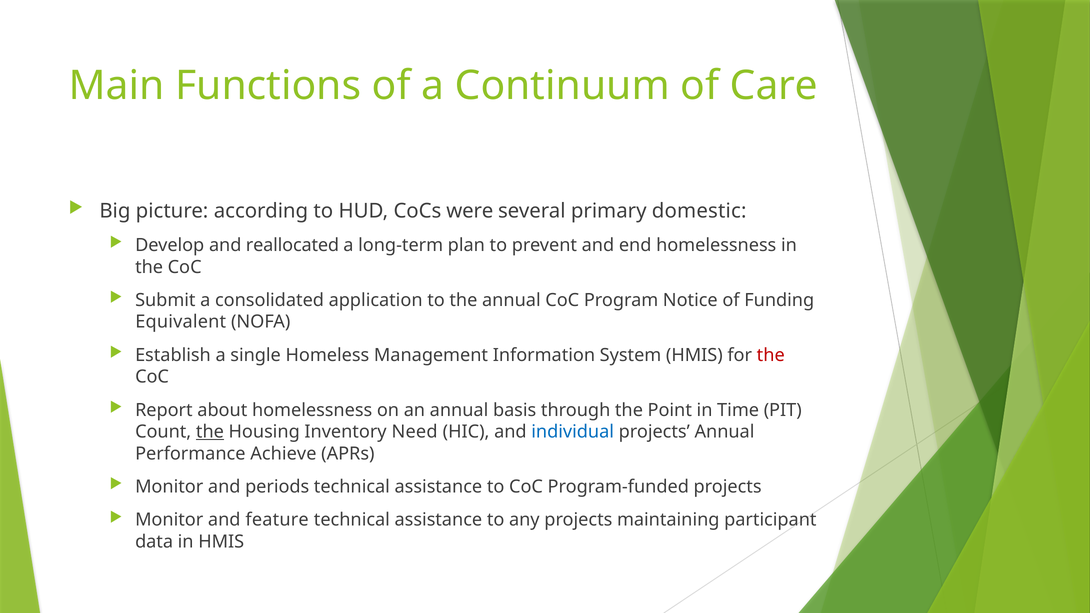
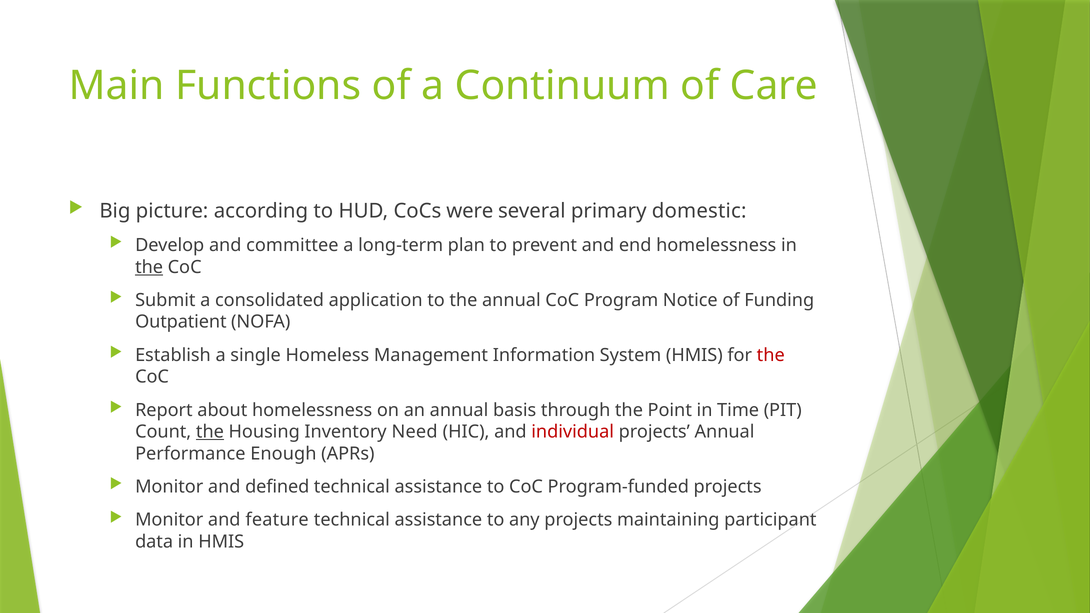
reallocated: reallocated -> committee (292, 245)
the underline: none -> present (149, 267)
Equivalent: Equivalent -> Outpatient (181, 322)
individual colour: blue -> red (573, 432)
Achieve: Achieve -> Enough (283, 454)
periods: periods -> defined (277, 487)
